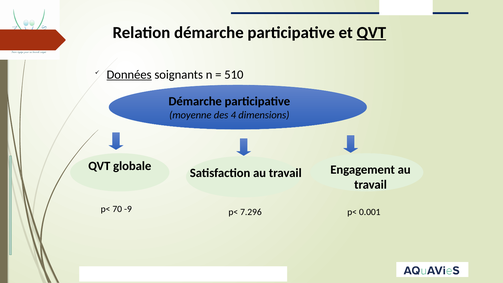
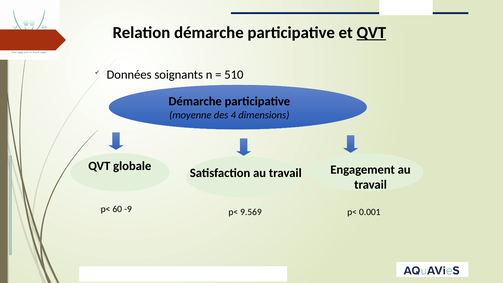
Données underline: present -> none (129, 75)
70: 70 -> 60 (117, 209)
7.296: 7.296 -> 9.569 (251, 212)
